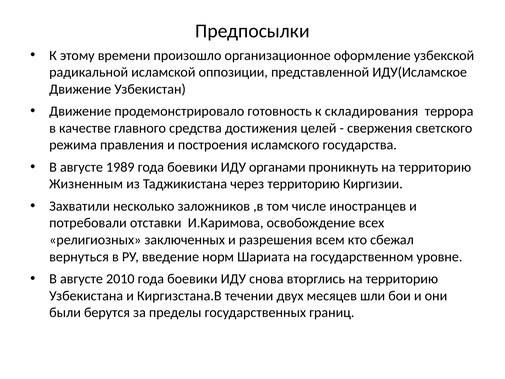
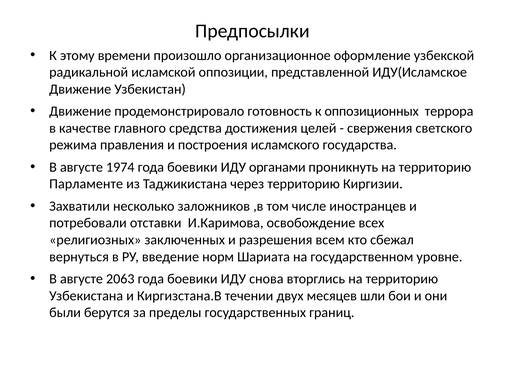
складирования: складирования -> оппозиционных (372, 111)
1989: 1989 -> 1974 (120, 167)
Жизненным: Жизненным -> Парламенте (86, 184)
2010: 2010 -> 2063 (120, 279)
